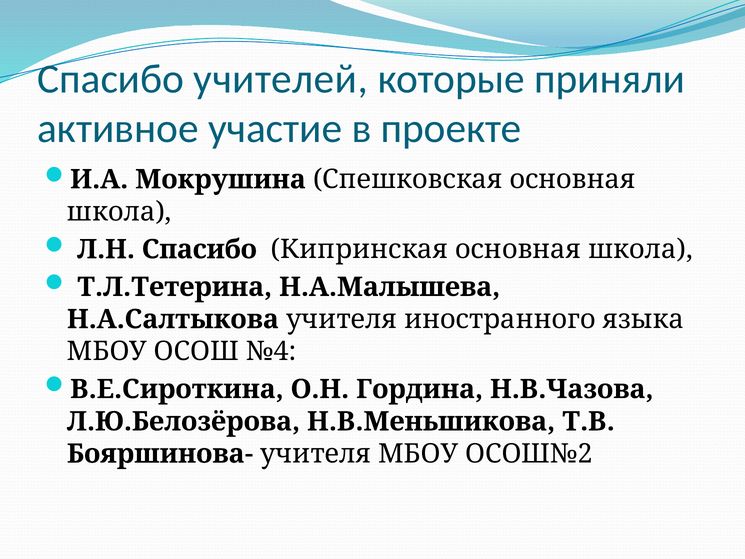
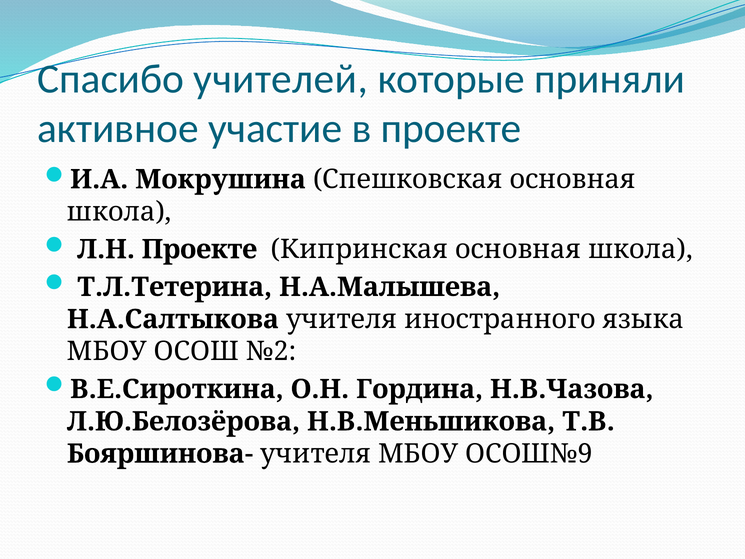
Л.Н Спасибо: Спасибо -> Проекте (199, 249)
№4: №4 -> №2 (271, 351)
ОСОШ№2: ОСОШ№2 -> ОСОШ№9 (529, 454)
